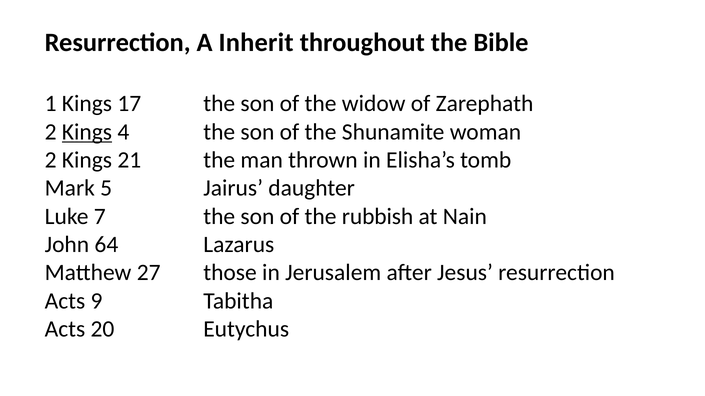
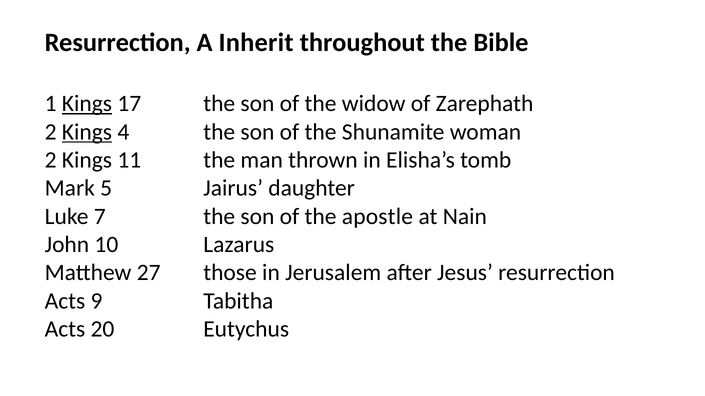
Kings underline: none -> present (87, 104)
21: 21 -> 11 (129, 160)
rubbish: rubbish -> apostle (377, 217)
64: 64 -> 10 (106, 245)
